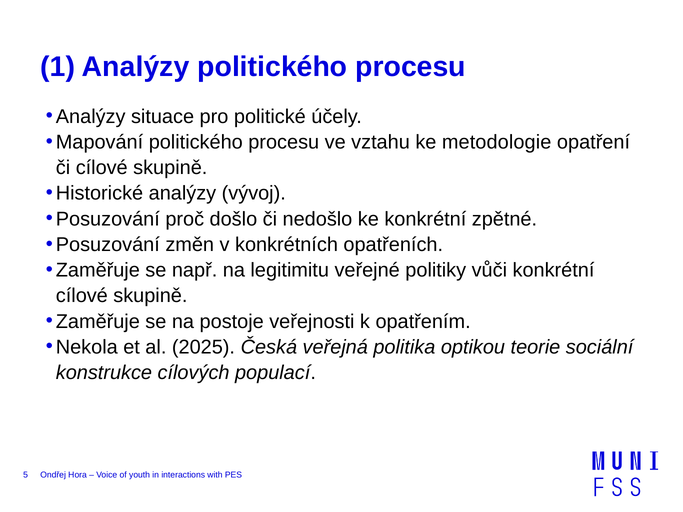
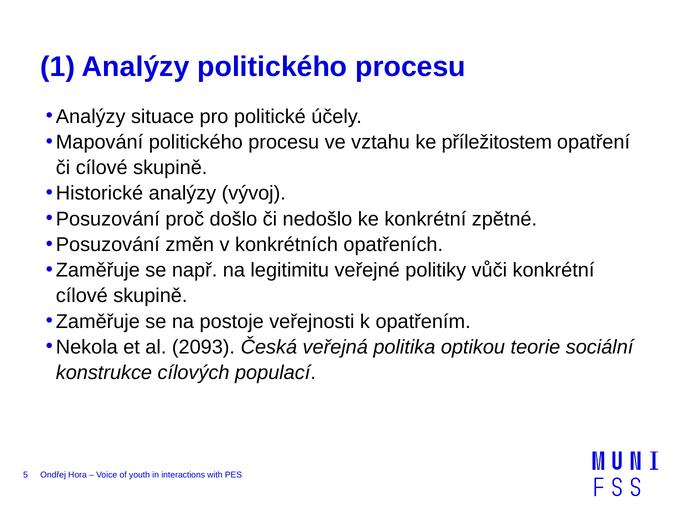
metodologie: metodologie -> příležitostem (497, 142)
2025: 2025 -> 2093 (203, 347)
